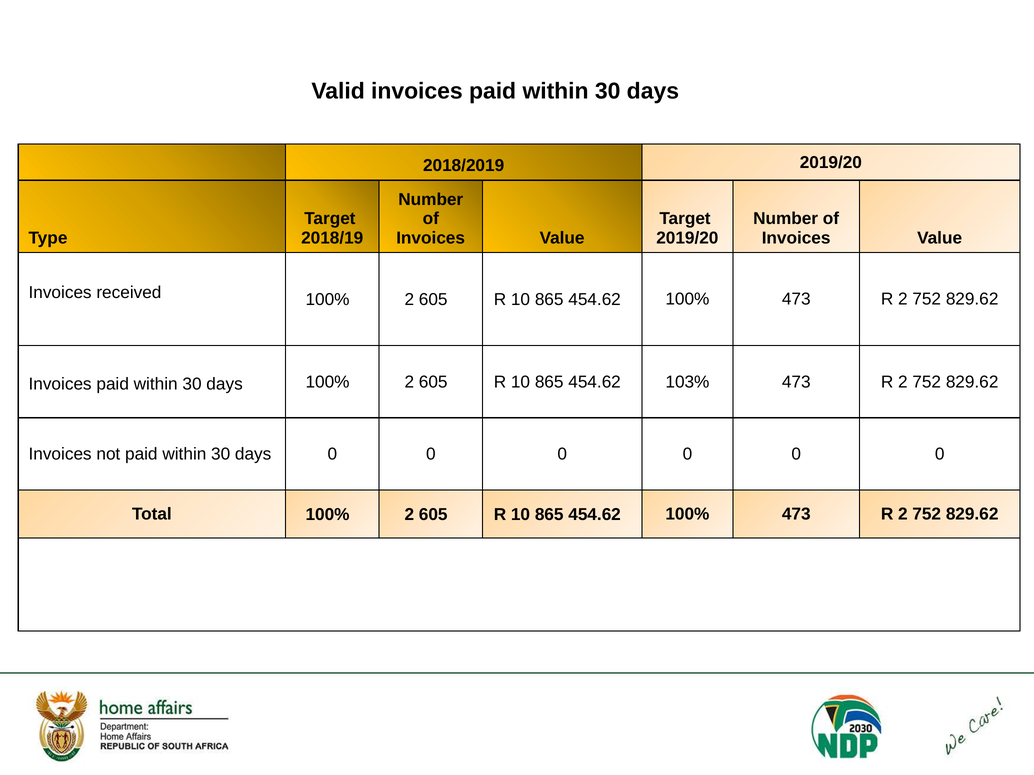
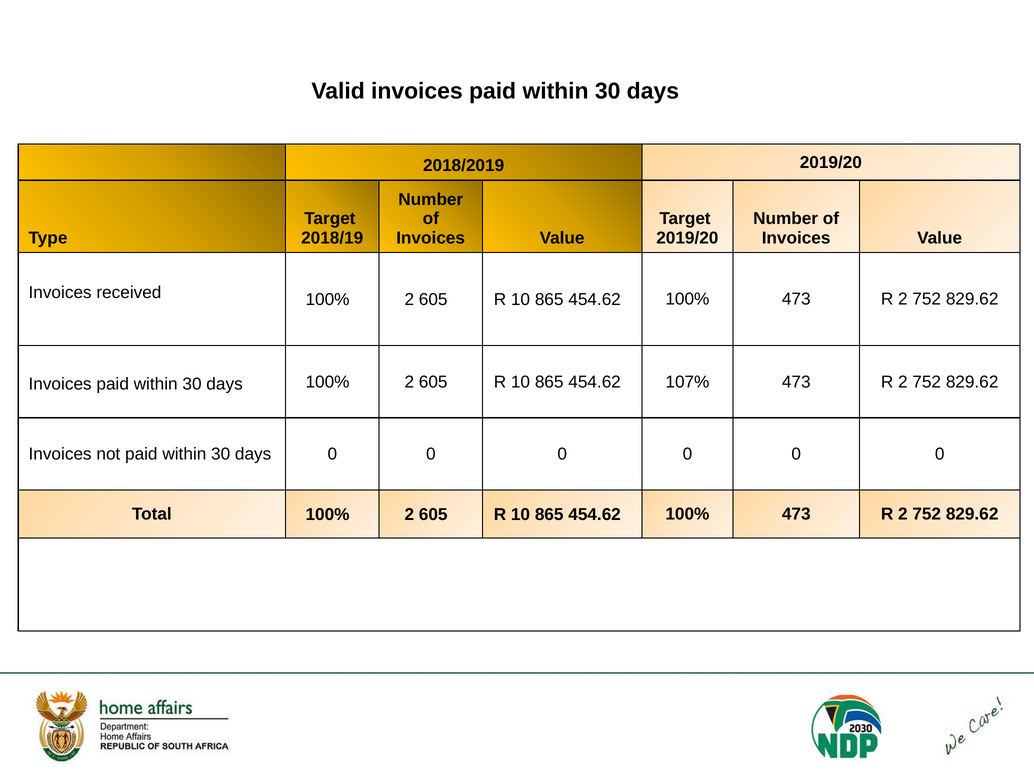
103%: 103% -> 107% (687, 382)
